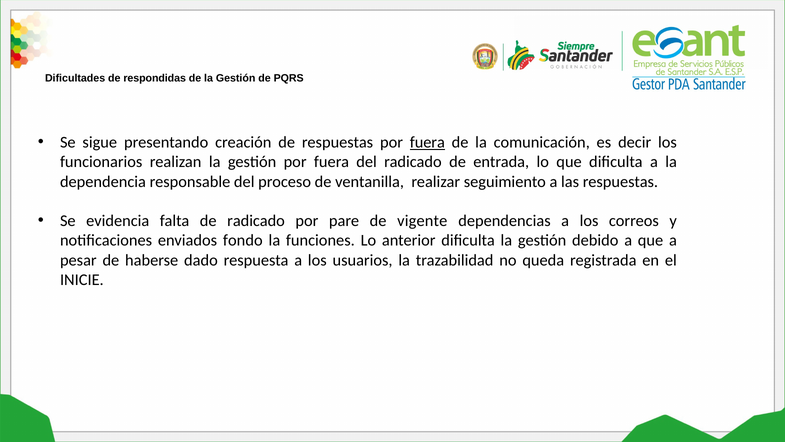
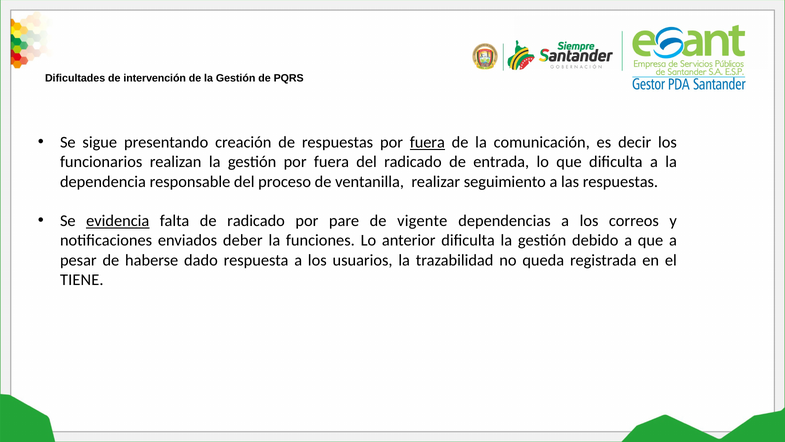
respondidas: respondidas -> intervención (155, 78)
evidencia underline: none -> present (118, 221)
fondo: fondo -> deber (243, 240)
INICIE: INICIE -> TIENE (82, 280)
